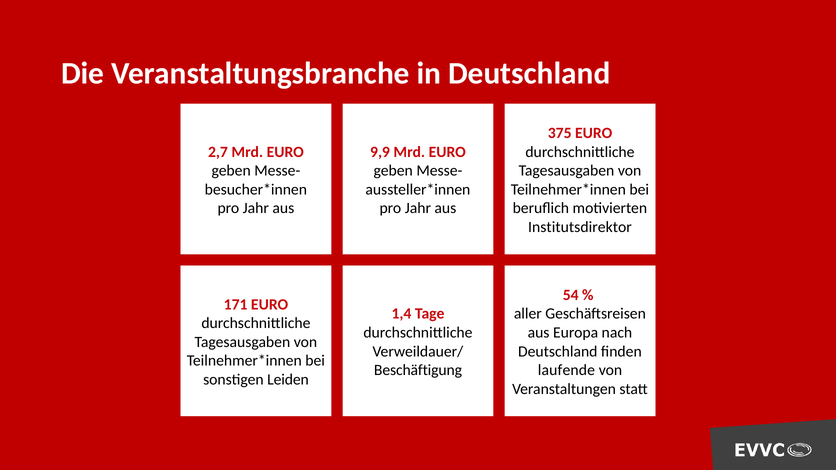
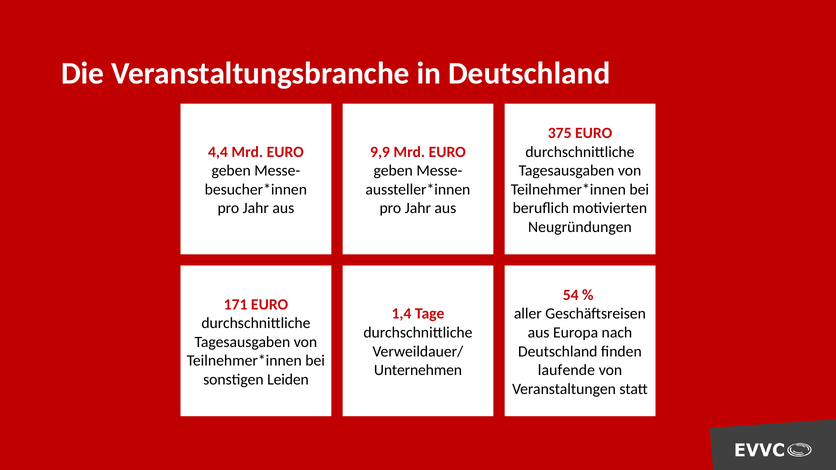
2,7: 2,7 -> 4,4 (218, 152)
Institutsdirektor: Institutsdirektor -> Neugründungen (580, 227)
Beschäftigung: Beschäftigung -> Unternehmen (418, 370)
